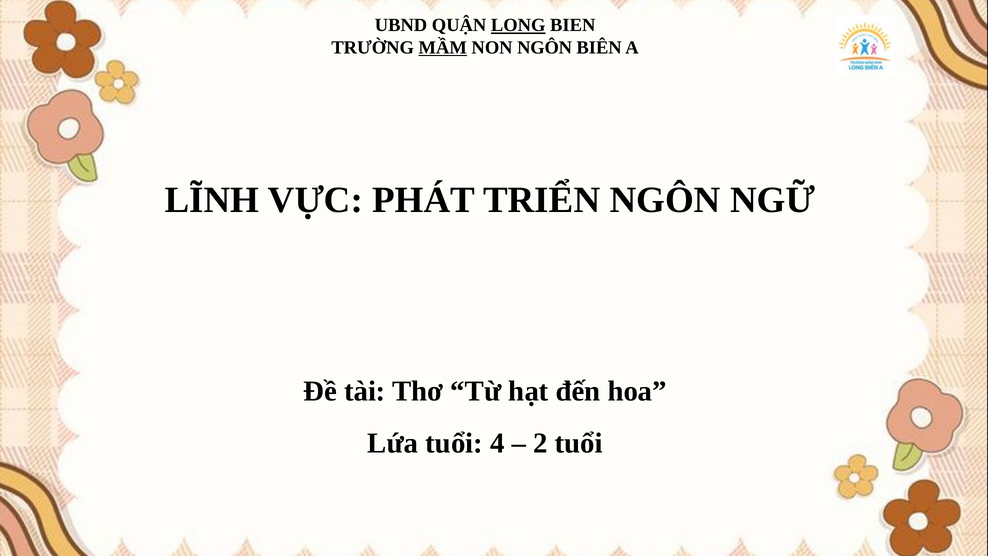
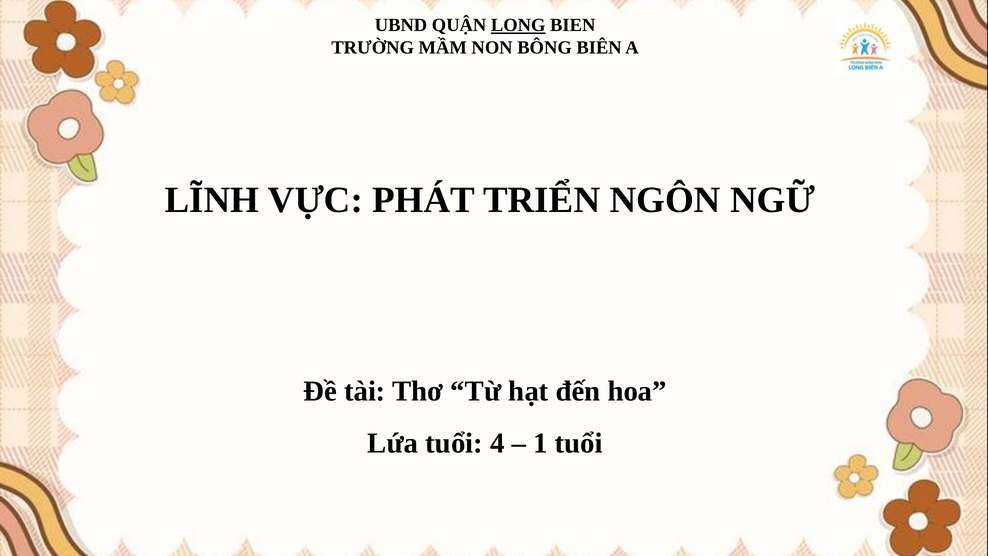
MẦM underline: present -> none (443, 48)
NON NGÔN: NGÔN -> BÔNG (545, 48)
2: 2 -> 1 (540, 443)
